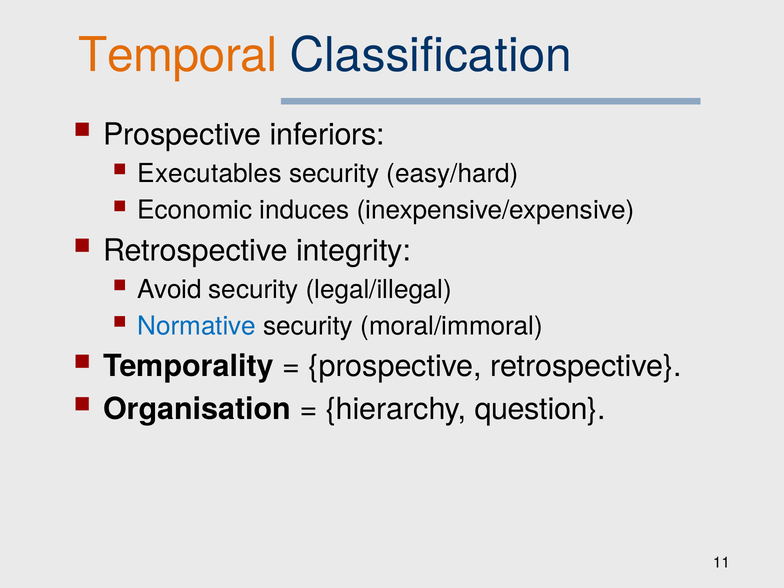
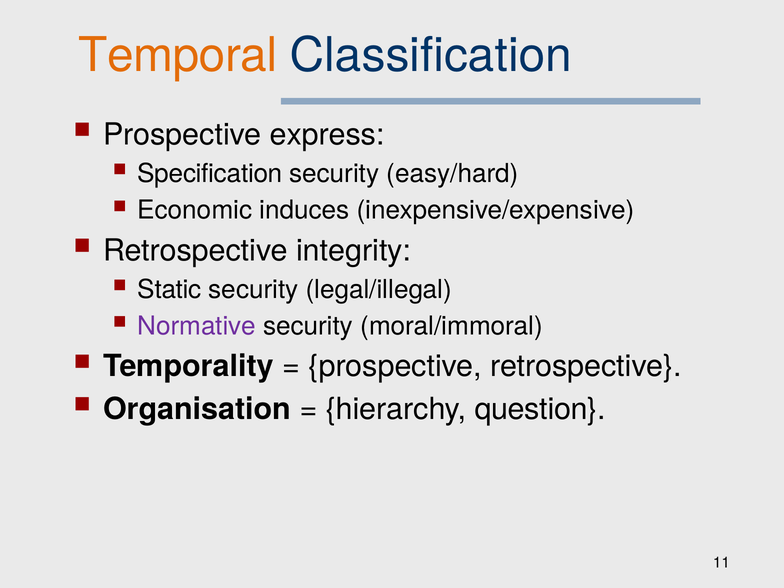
inferiors: inferiors -> express (327, 135)
Executables: Executables -> Specification (210, 174)
Avoid: Avoid -> Static (169, 289)
Normative colour: blue -> purple (197, 326)
